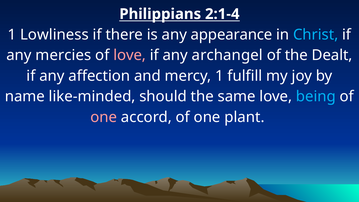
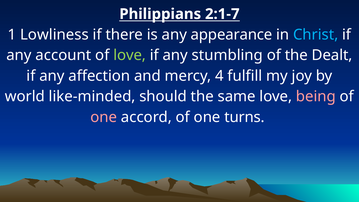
2:1-4: 2:1-4 -> 2:1-7 (222, 14)
mercies: mercies -> account (63, 55)
love colour: pink -> light green (130, 55)
archangel: archangel -> stumbling (227, 55)
mercy 1: 1 -> 4 (219, 76)
name: name -> world (25, 97)
being colour: light blue -> pink (316, 97)
plant: plant -> turns (244, 117)
